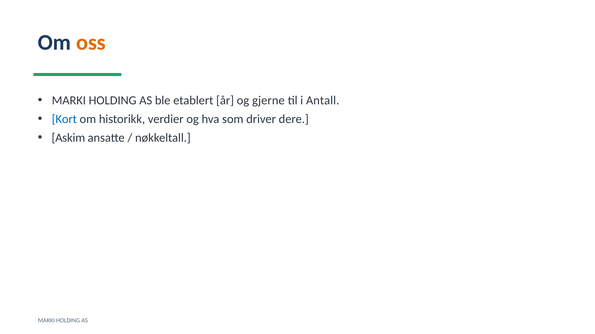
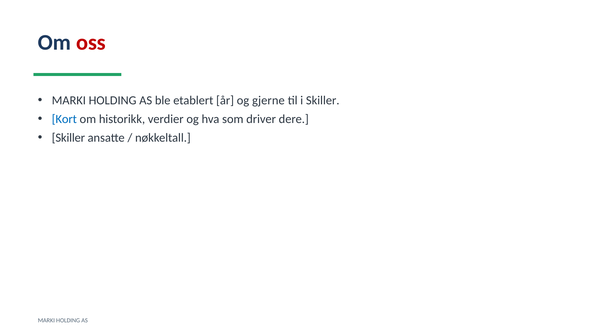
oss colour: orange -> red (91, 42)
i Antall: Antall -> Skiller (323, 101)
Askim: Askim -> Skiller (68, 138)
